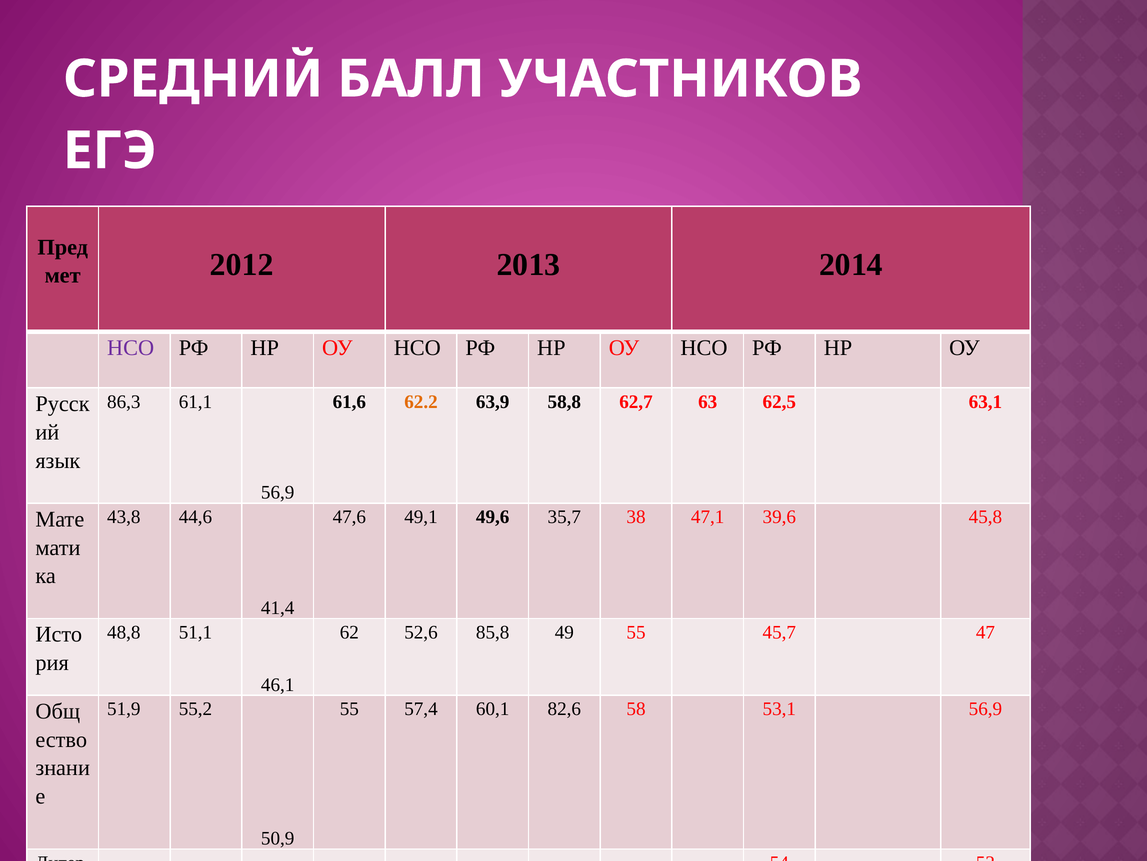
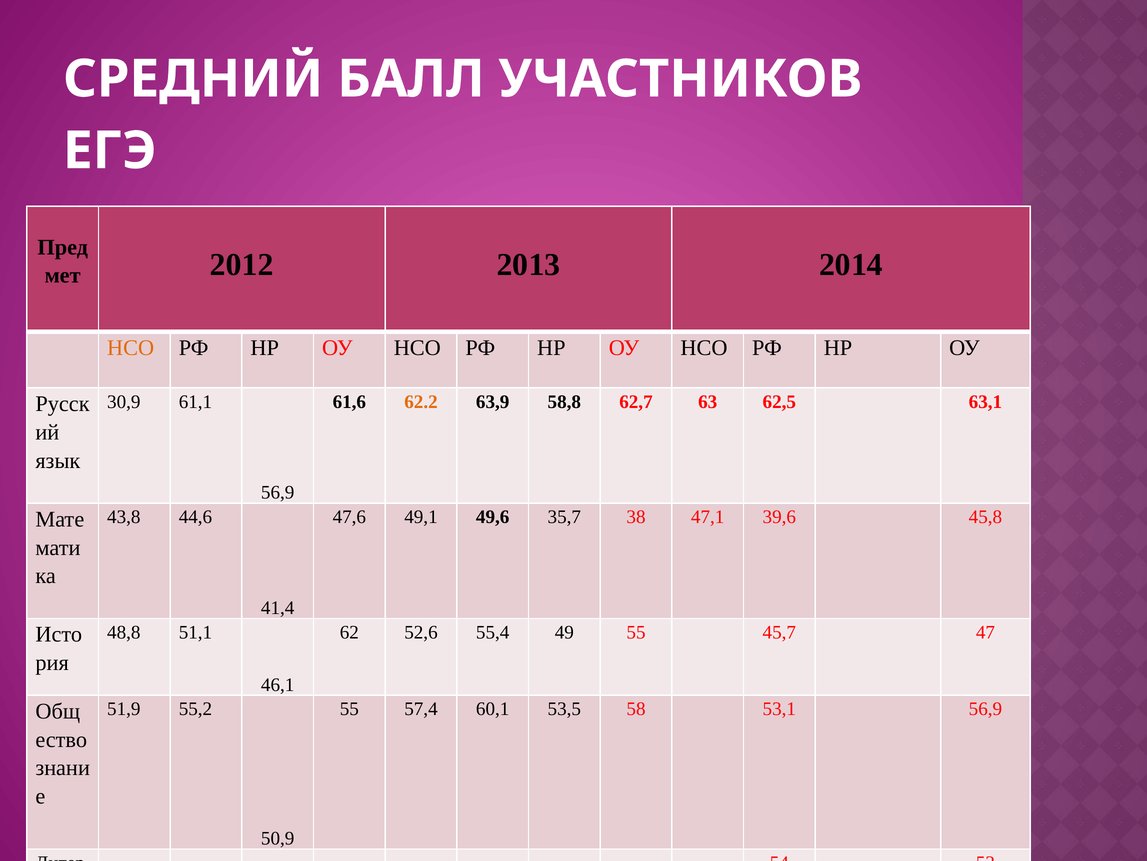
НСО colour: purple -> orange (131, 348)
86,3: 86,3 -> 30,9 (124, 401)
85,8: 85,8 -> 55,4 (493, 632)
82,6: 82,6 -> 53,5 (564, 709)
